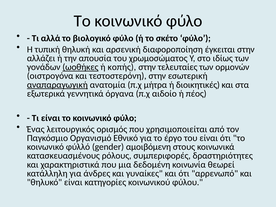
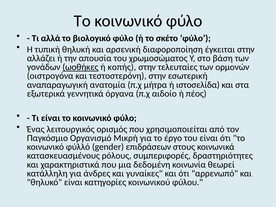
ιδίως: ιδίως -> βάση (223, 58)
αναπαραγωγική underline: present -> none (57, 85)
διοικητικές: διοικητικές -> ιστοσελίδα (198, 85)
Εθνικό: Εθνικό -> Μικρή (126, 138)
αμοιβόμενη: αμοιβόμενη -> επιδράσεων (148, 147)
